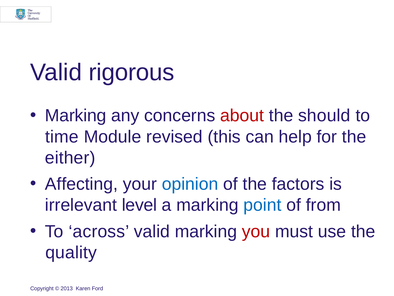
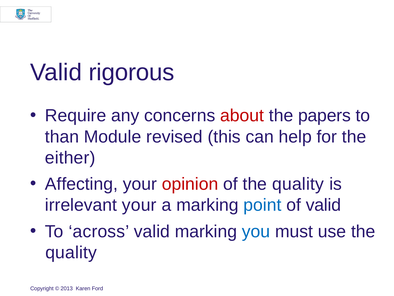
Marking: Marking -> Require (76, 115)
should: should -> papers (324, 115)
time: time -> than (62, 137)
opinion colour: blue -> red (190, 184)
of the factors: factors -> quality (298, 184)
irrelevant level: level -> your (139, 205)
of from: from -> valid (323, 205)
you colour: red -> blue (256, 231)
